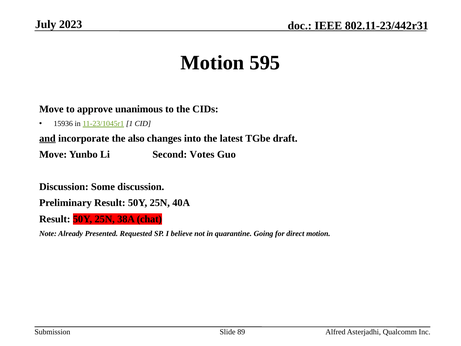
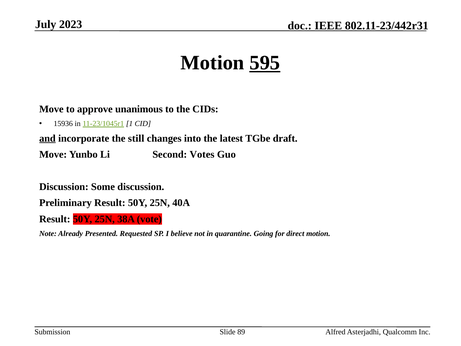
595 underline: none -> present (265, 63)
also: also -> still (136, 138)
chat: chat -> vote (149, 219)
